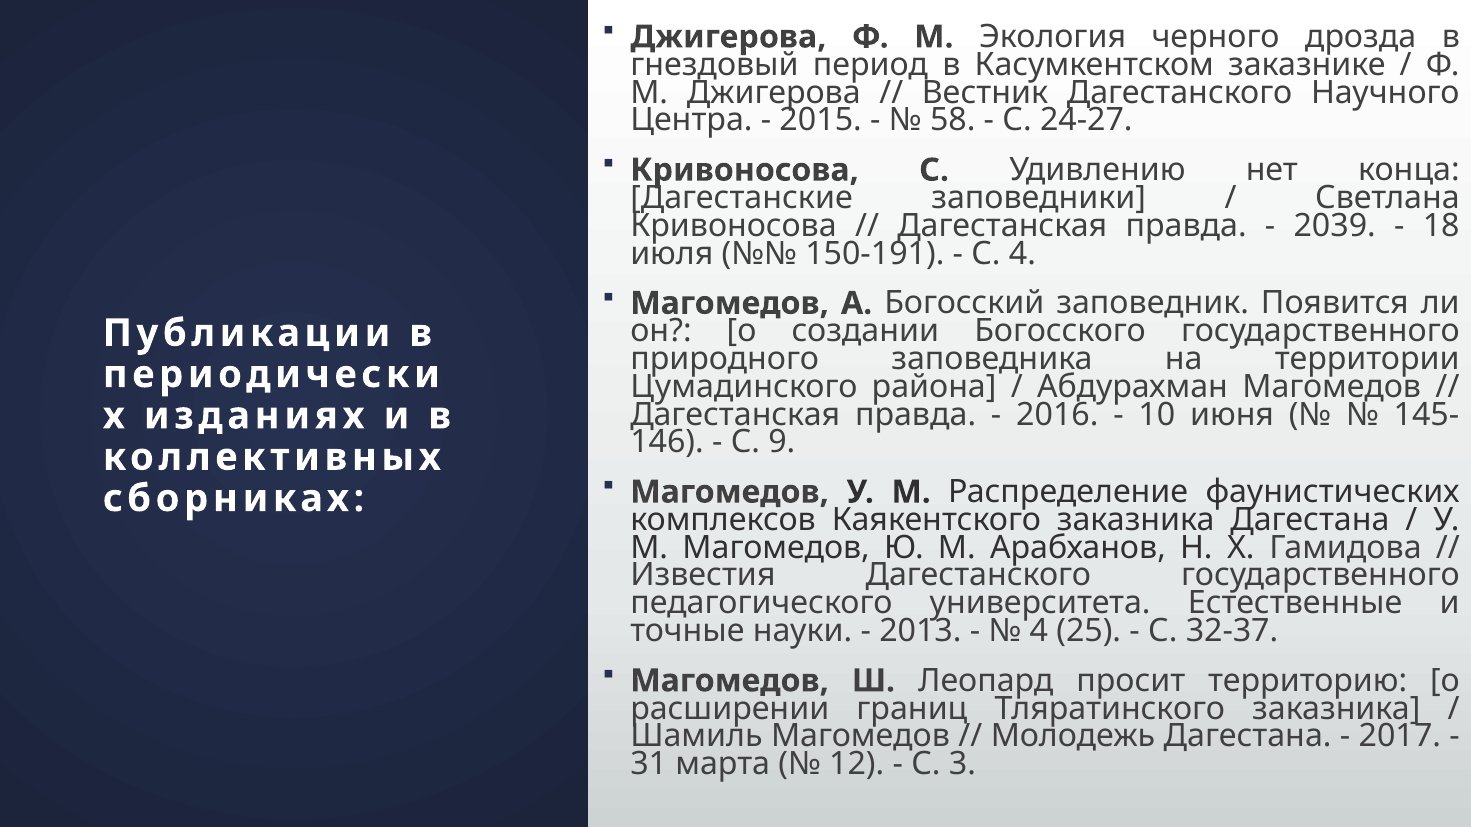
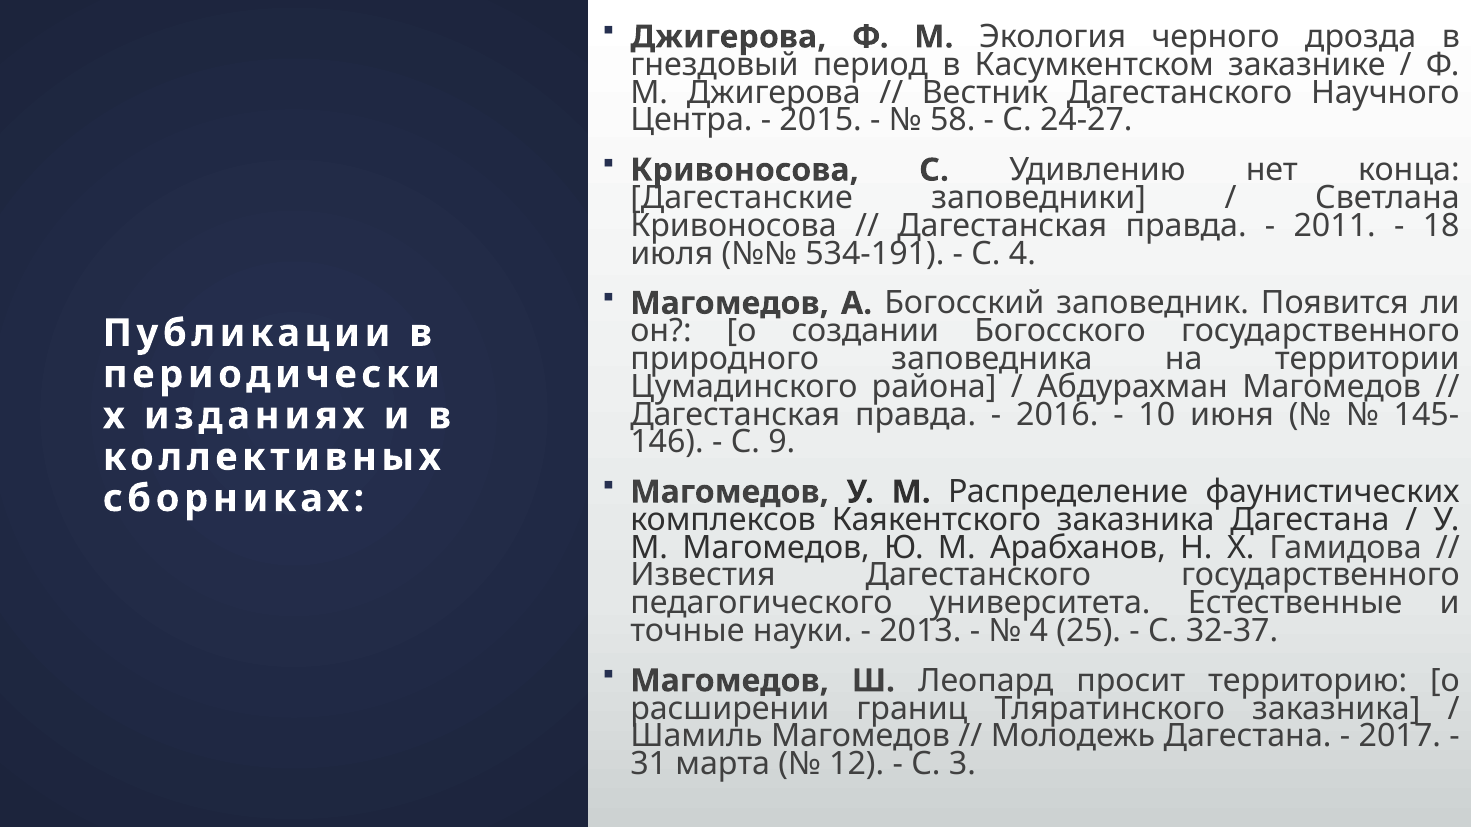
2039: 2039 -> 2011 (1335, 226)
150-191: 150-191 -> 534-191 (875, 254)
